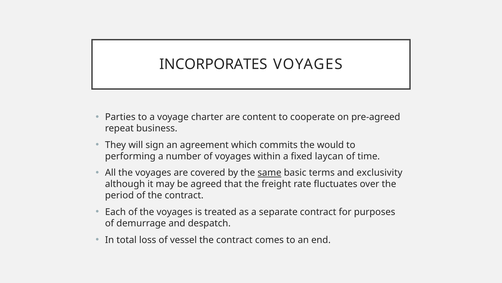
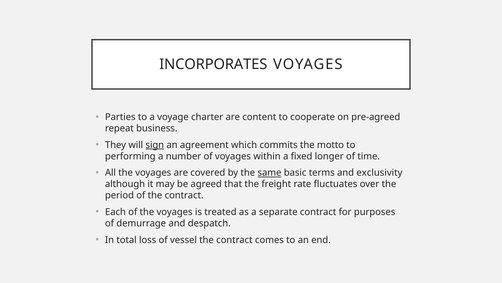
sign underline: none -> present (155, 145)
would: would -> motto (330, 145)
laycan: laycan -> longer (329, 156)
